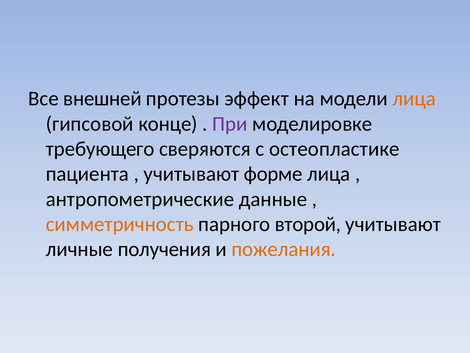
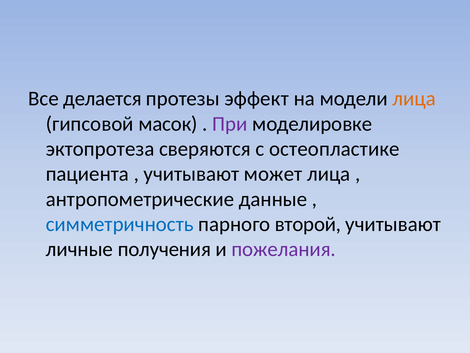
внешней: внешней -> делается (102, 99)
конце: конце -> масок (168, 124)
требующего: требующего -> эктопротеза (100, 149)
форме: форме -> может (273, 174)
симметричность colour: orange -> blue (120, 224)
пожелания colour: orange -> purple (284, 249)
